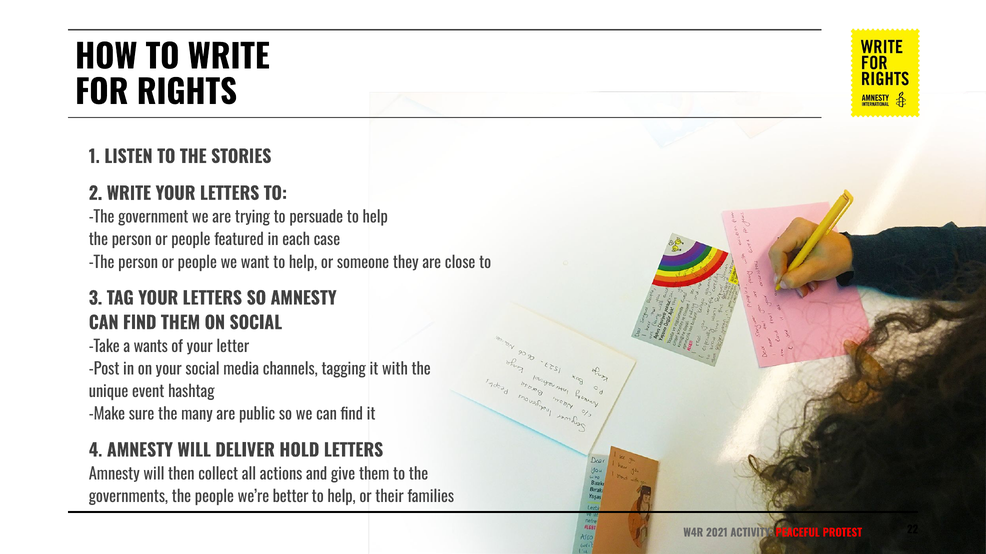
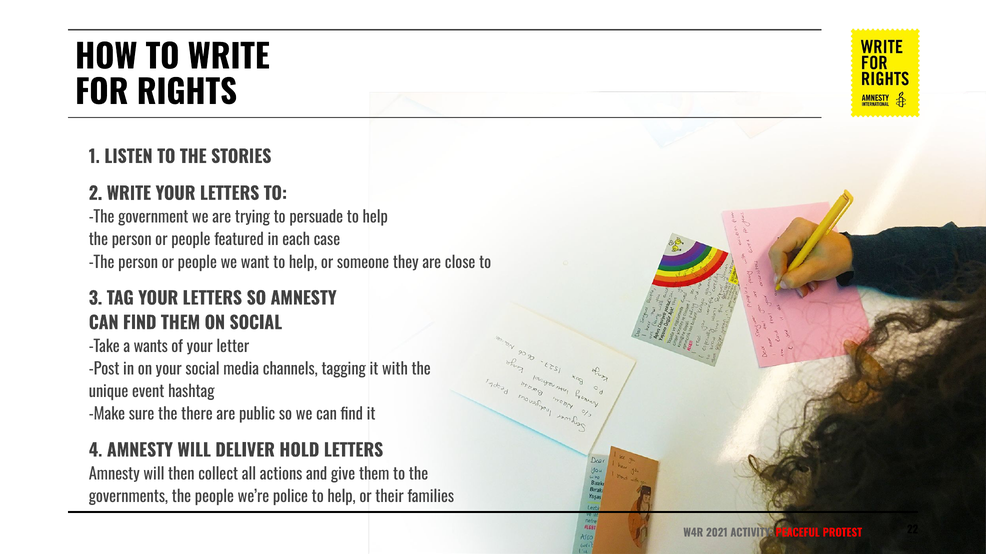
many: many -> there (197, 415)
better: better -> police (291, 497)
